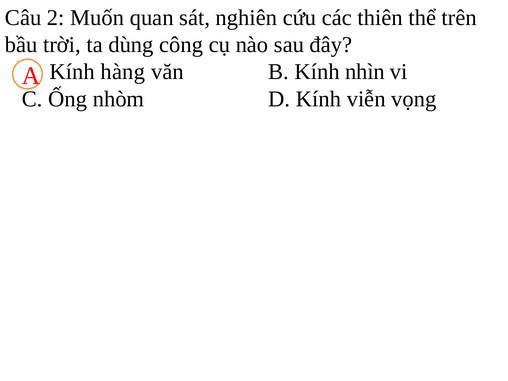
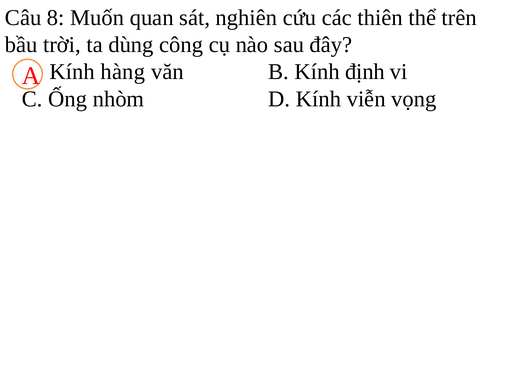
2: 2 -> 8 (56, 18)
nhìn: nhìn -> định (365, 72)
